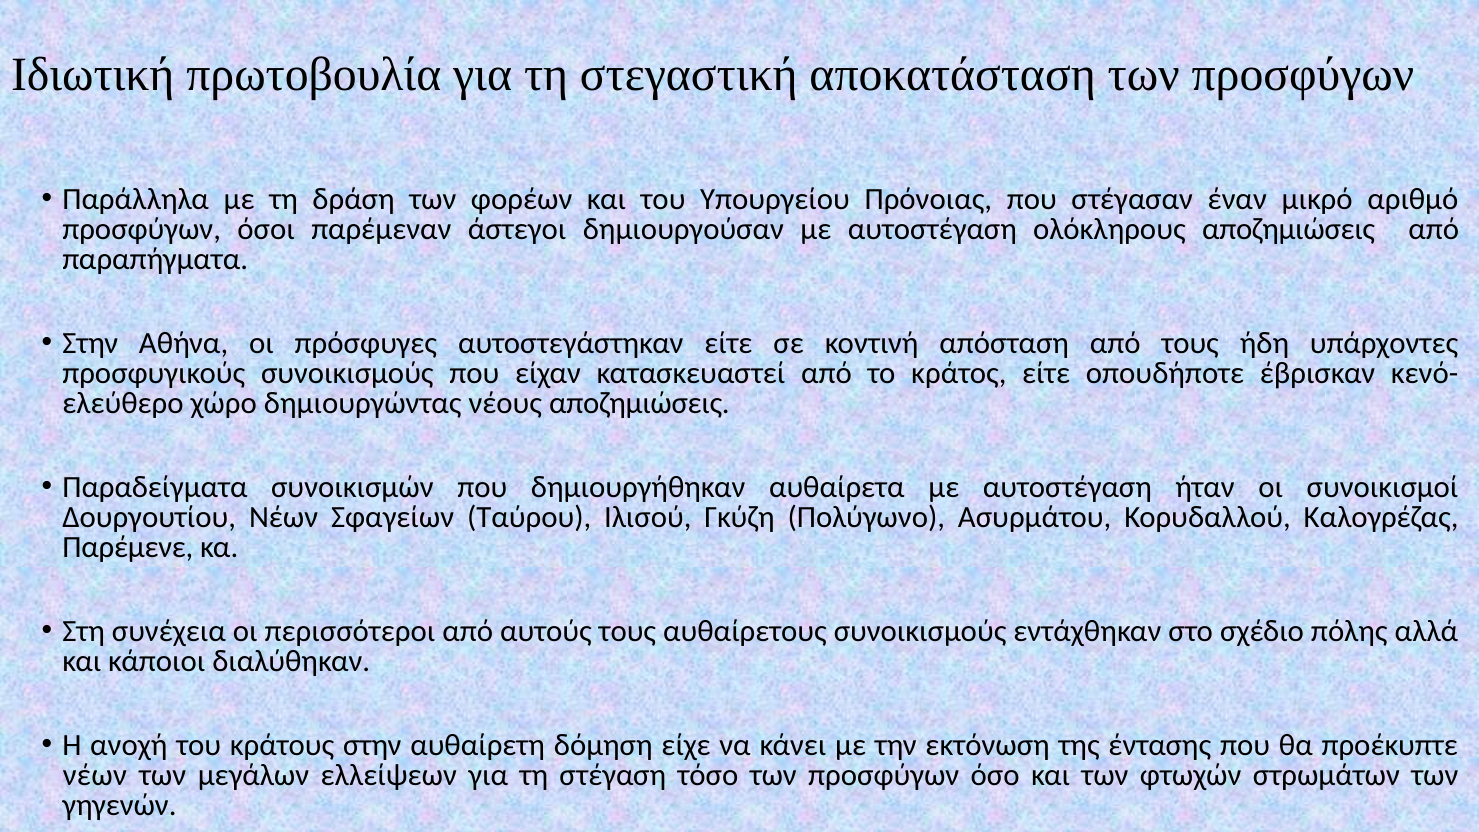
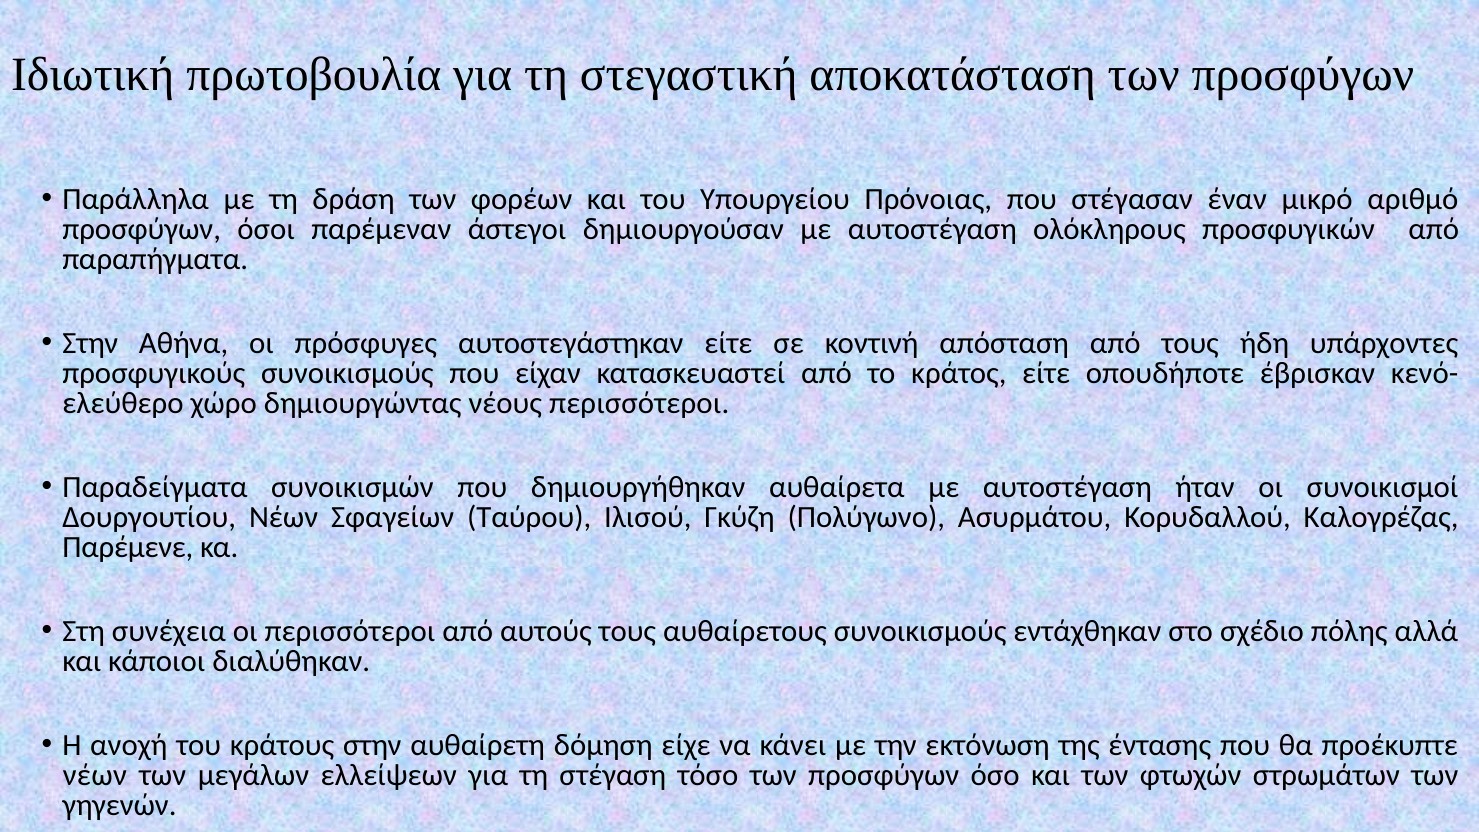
ολόκληρους αποζημιώσεις: αποζημιώσεις -> προσφυγικών (1289, 229)
νέους αποζημιώσεις: αποζημιώσεις -> περισσότεροι (639, 403)
